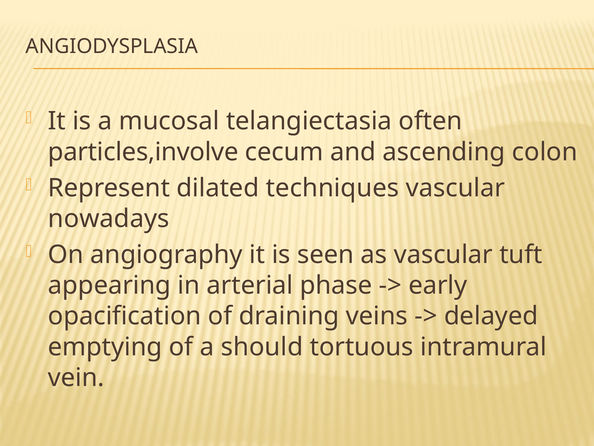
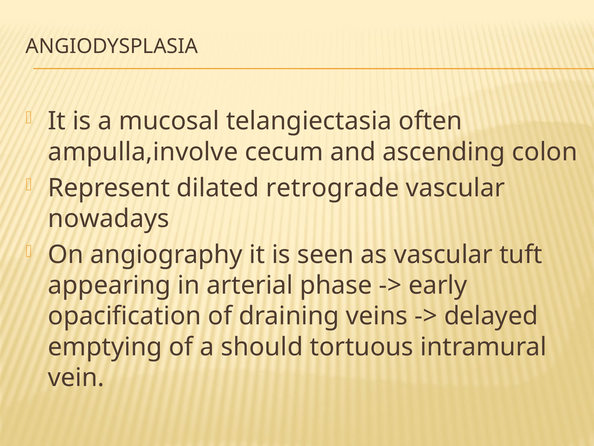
particles,involve: particles,involve -> ampulla,involve (143, 152)
techniques: techniques -> retrograde (332, 188)
